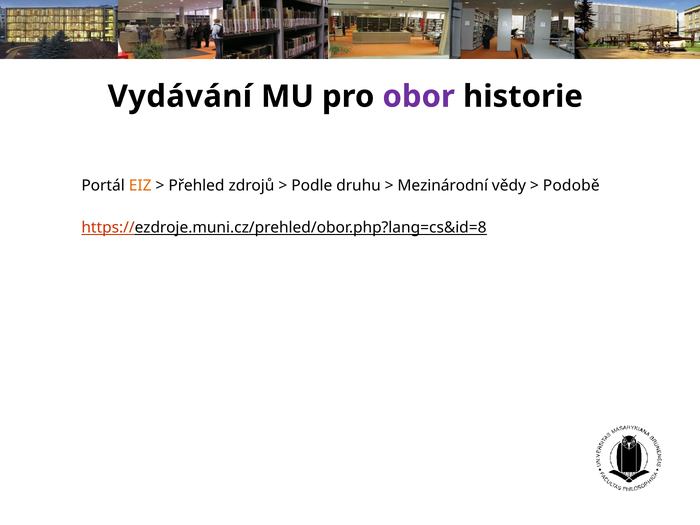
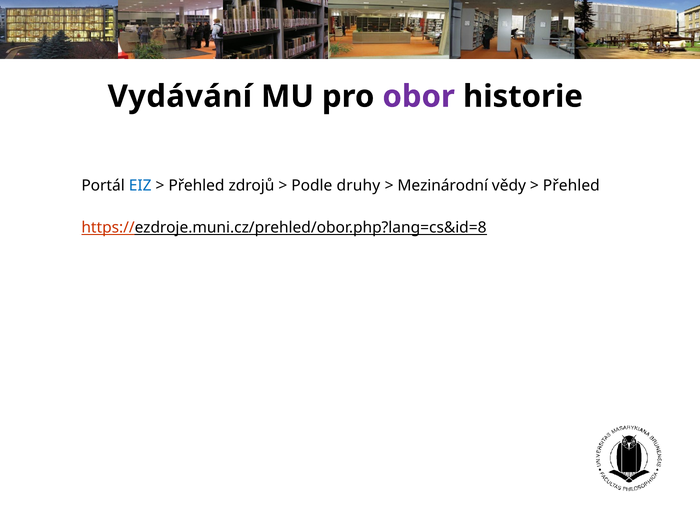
EIZ colour: orange -> blue (140, 186)
druhu: druhu -> druhy (358, 186)
Podobě: Podobě -> Přehled (571, 186)
